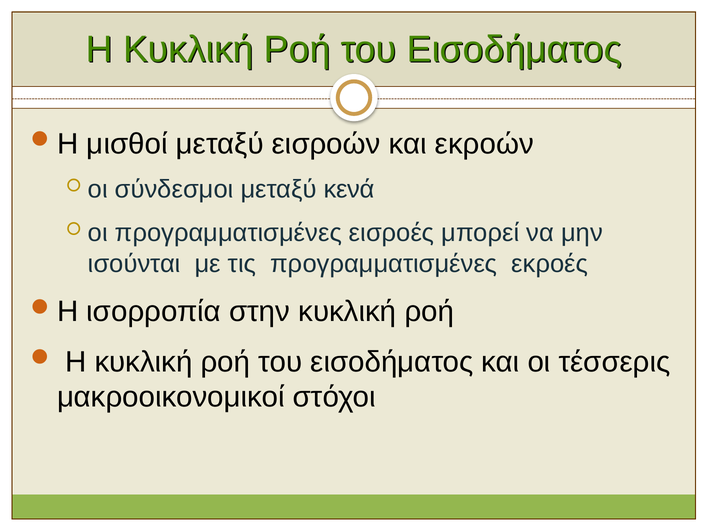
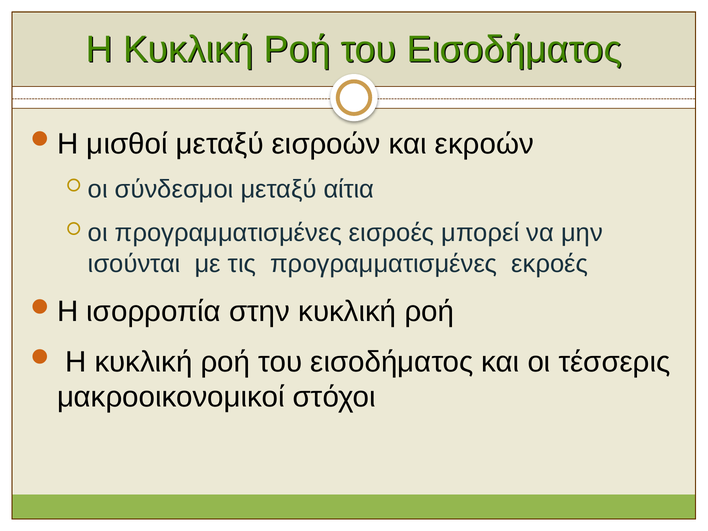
κενά: κενά -> αίτια (349, 190)
